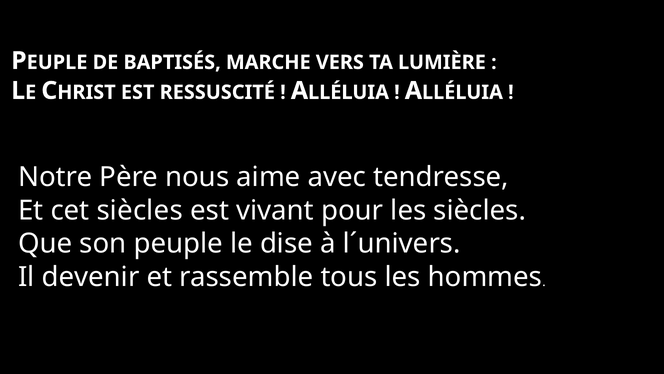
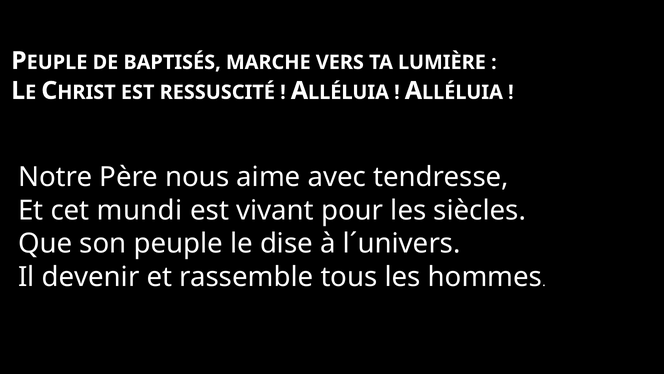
cet siècles: siècles -> mundi (140, 210)
